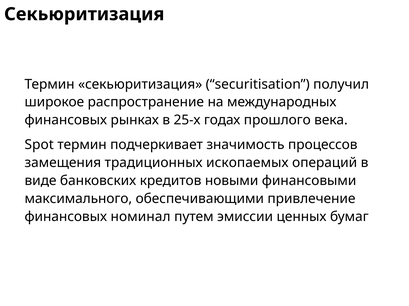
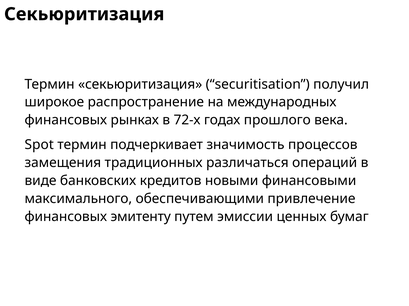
25-х: 25-х -> 72-х (187, 120)
ископаемых: ископаемых -> различаться (247, 163)
номинал: номинал -> эмитенту (141, 217)
